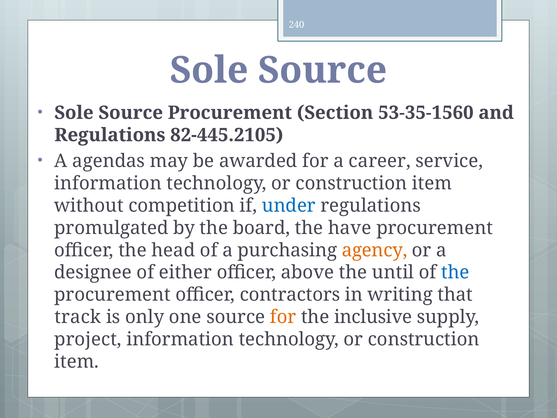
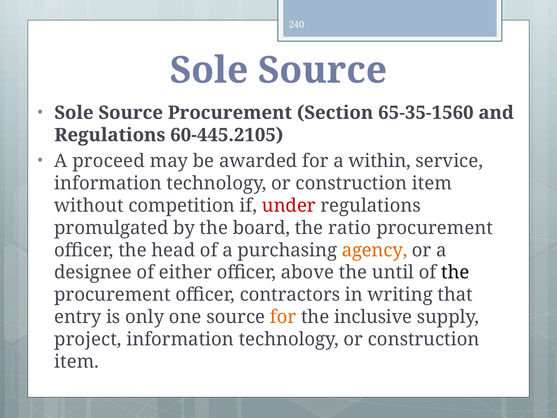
53-35-1560: 53-35-1560 -> 65-35-1560 (426, 113)
82-445.2105: 82-445.2105 -> 60-445.2105 (227, 135)
agendas: agendas -> proceed (109, 161)
career: career -> within (380, 161)
under colour: blue -> red (289, 206)
have: have -> ratio (350, 228)
the colour: blue -> black (455, 272)
track: track -> entry (78, 317)
